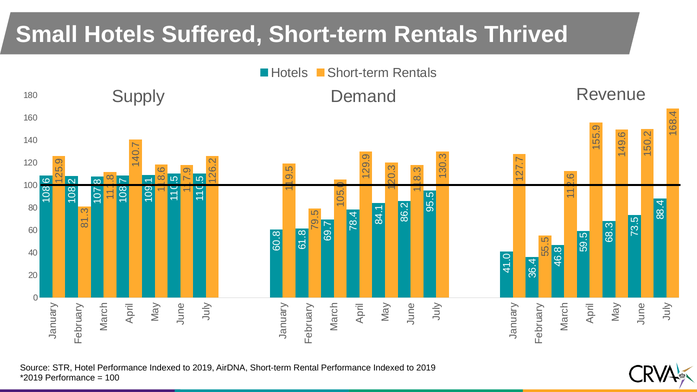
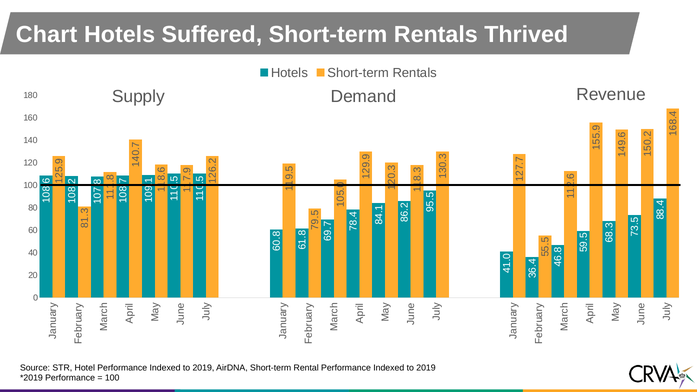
Small: Small -> Chart (47, 35)
